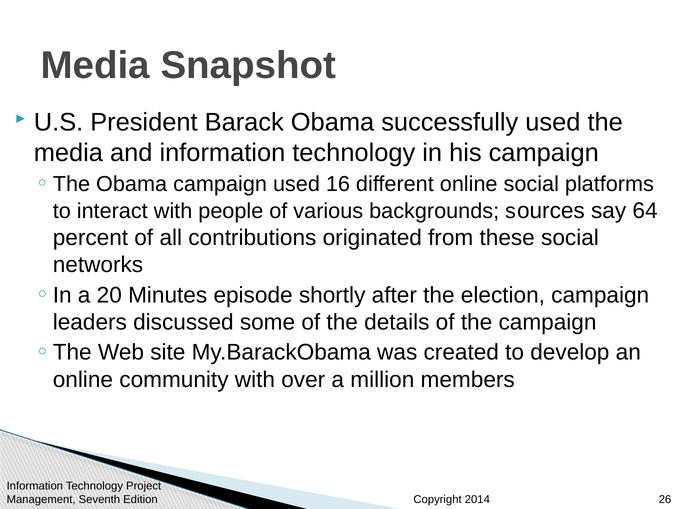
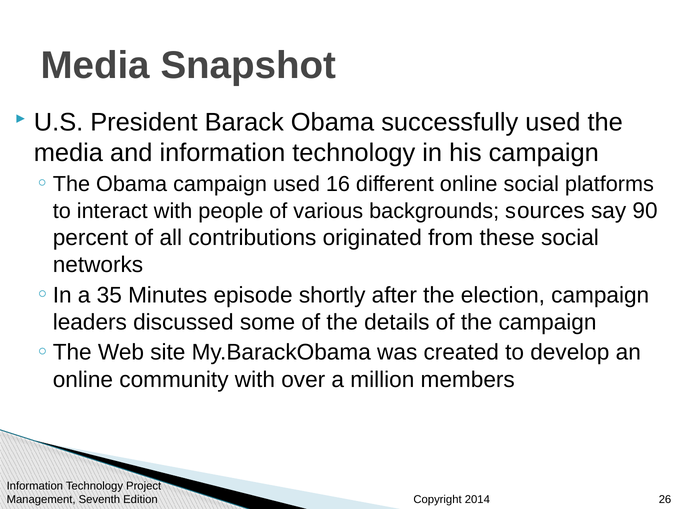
64: 64 -> 90 (645, 210)
20: 20 -> 35 (109, 295)
